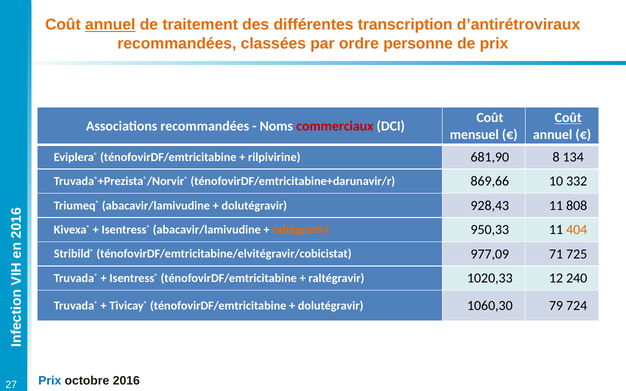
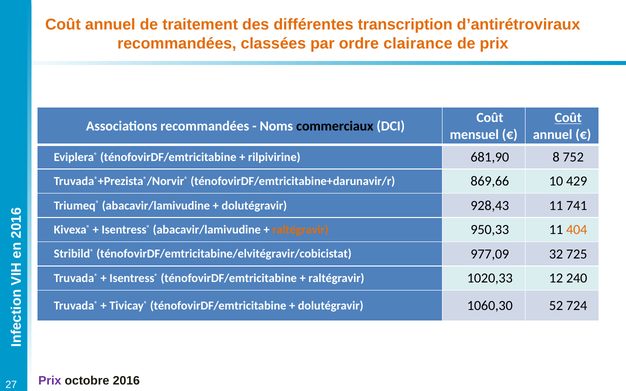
annuel underline: present -> none (110, 25)
personne: personne -> clairance (418, 43)
commerciaux colour: red -> black (335, 126)
134: 134 -> 752 (573, 157)
332: 332 -> 429 (577, 181)
808: 808 -> 741 (577, 206)
71: 71 -> 32 (556, 254)
79: 79 -> 52 (556, 306)
Prix colour: blue -> purple (50, 381)
